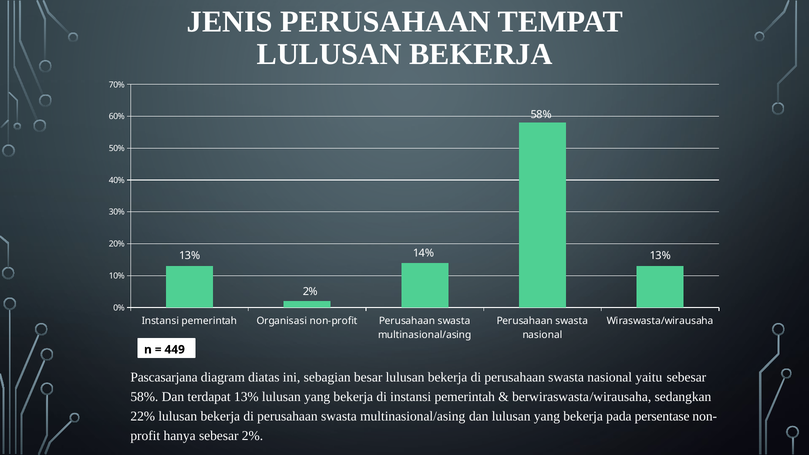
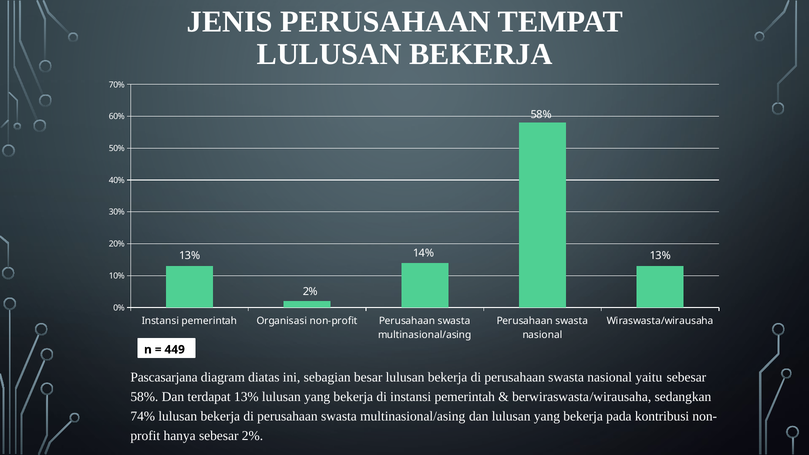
22%: 22% -> 74% (143, 416)
persentase: persentase -> kontribusi (662, 416)
